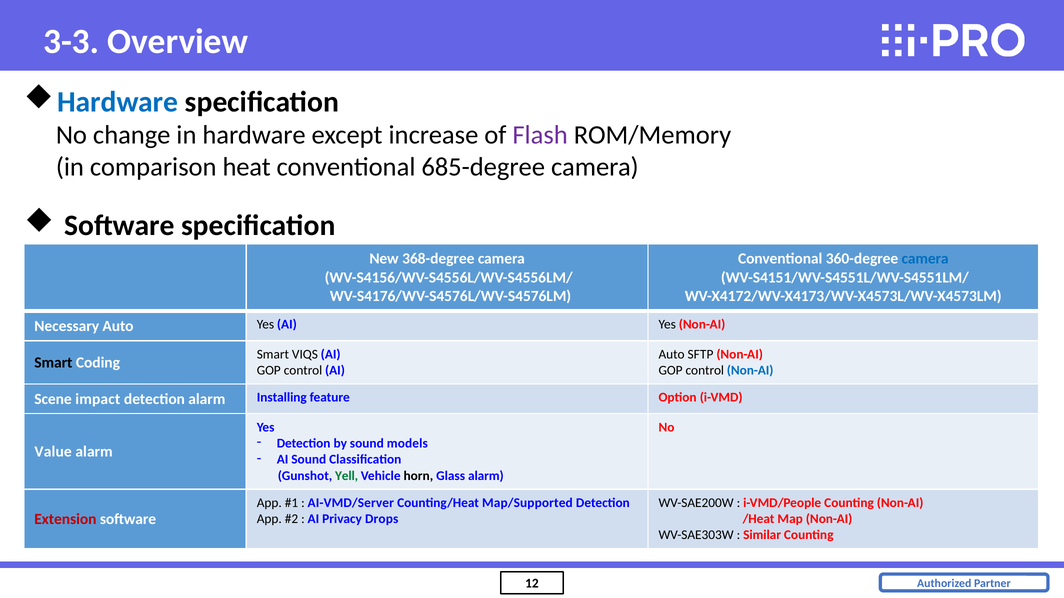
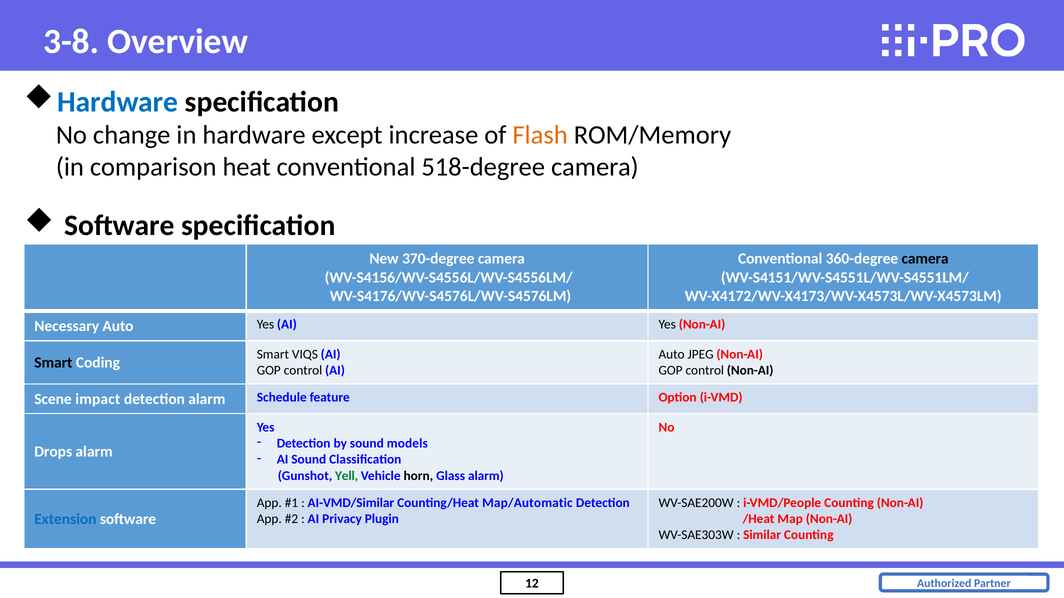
3-3: 3-3 -> 3-8 (71, 42)
Flash colour: purple -> orange (540, 135)
685-degree: 685-degree -> 518-degree (483, 167)
368-degree: 368-degree -> 370-degree (438, 259)
camera colour: blue -> black (925, 259)
SFTP: SFTP -> JPEG (701, 355)
Non-AI colour: blue -> black (750, 371)
Installing: Installing -> Schedule (282, 398)
Value: Value -> Drops (53, 452)
AI-VMD/Server: AI-VMD/Server -> AI-VMD/Similar (351, 503)
Map/Supported: Map/Supported -> Map/Automatic (527, 503)
Extension colour: red -> blue (65, 519)
Drops: Drops -> Plugin (382, 519)
